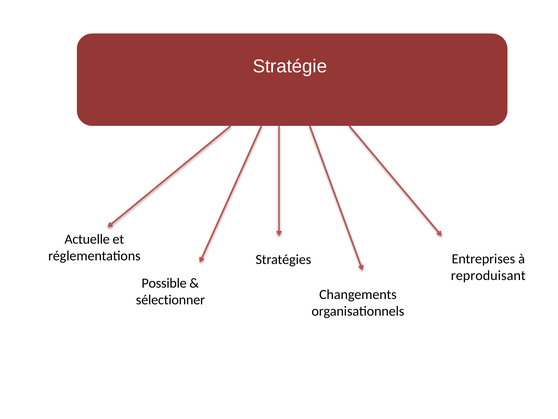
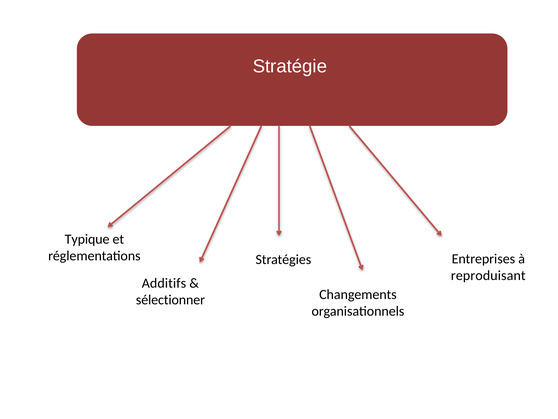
Actuelle: Actuelle -> Typique (87, 239)
Possible: Possible -> Additifs (164, 283)
